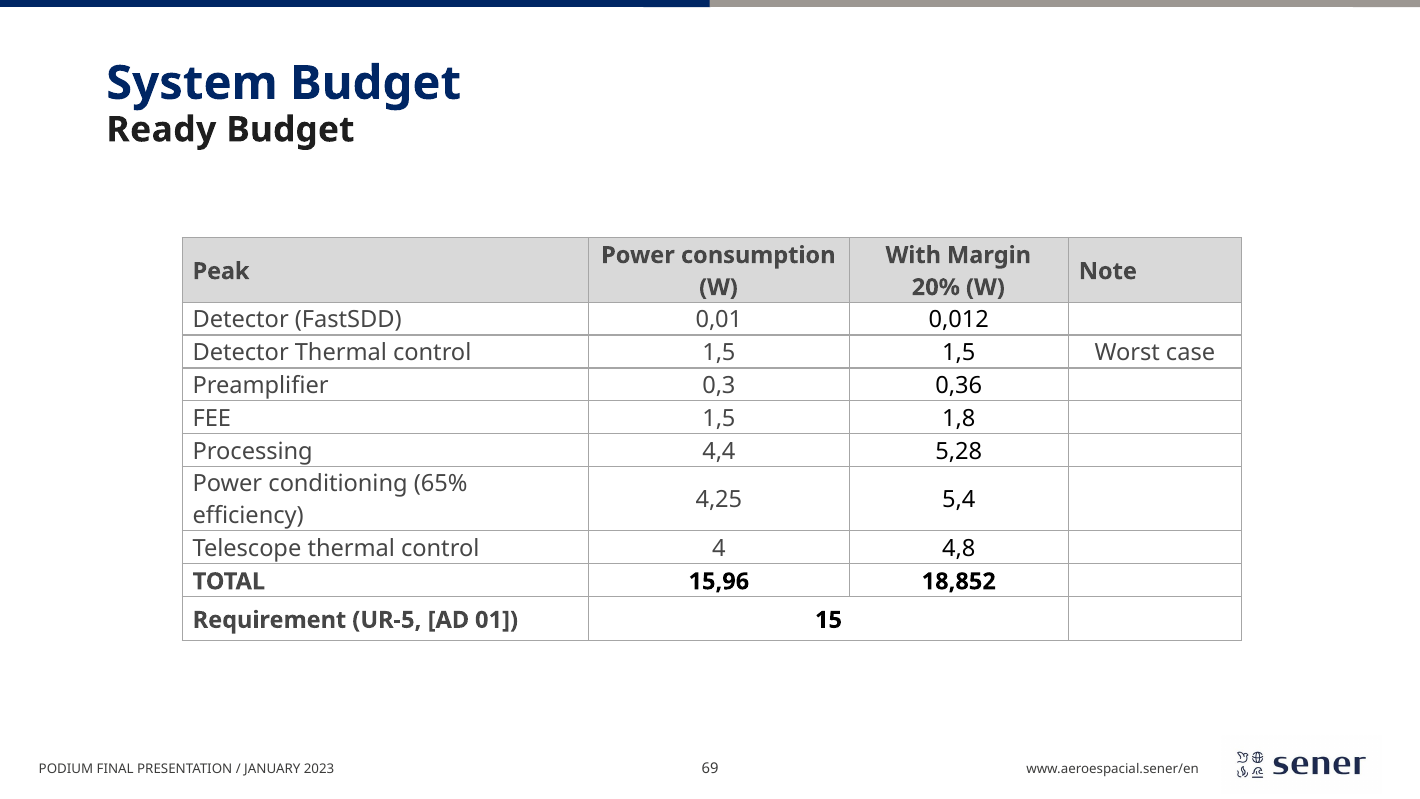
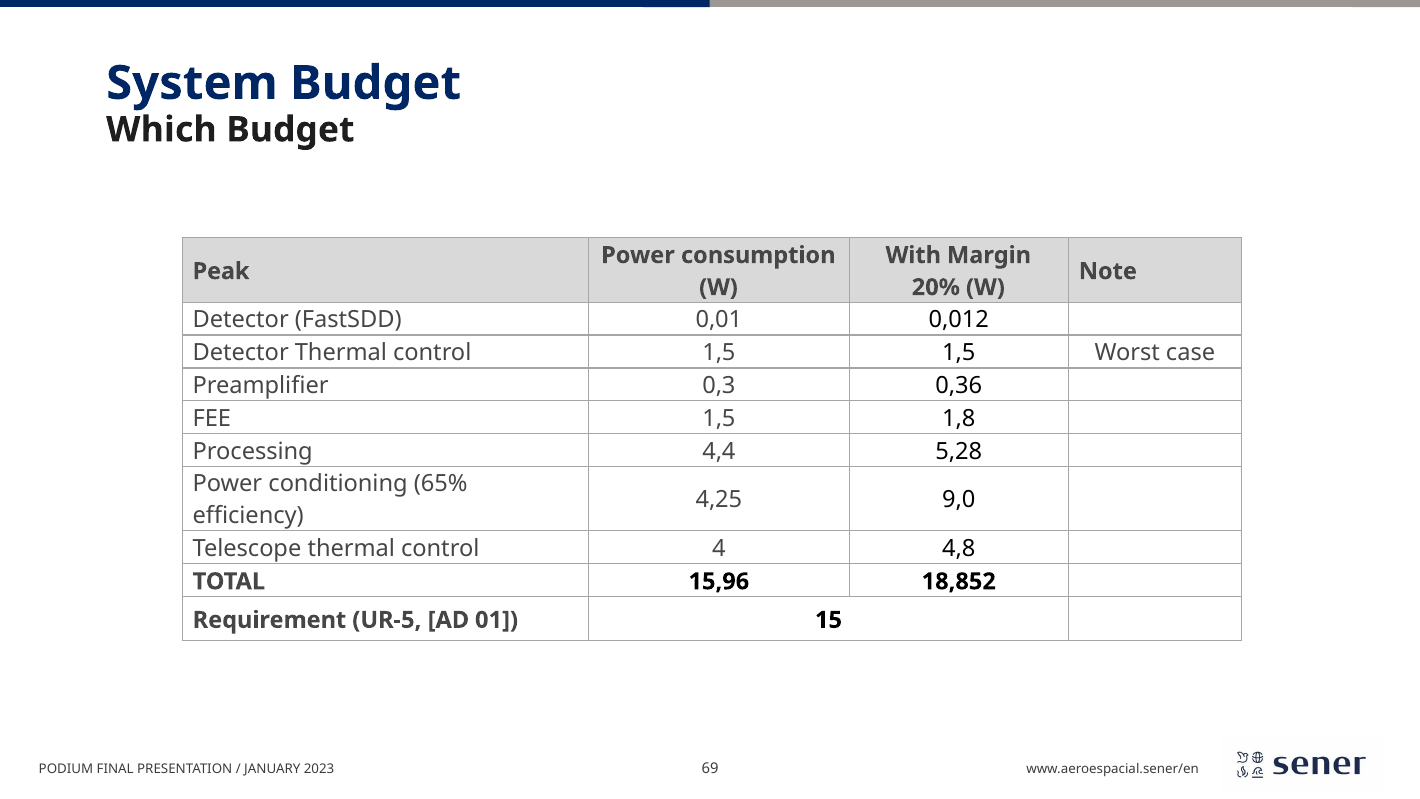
Ready: Ready -> Which (161, 130)
5,4: 5,4 -> 9,0 (959, 500)
